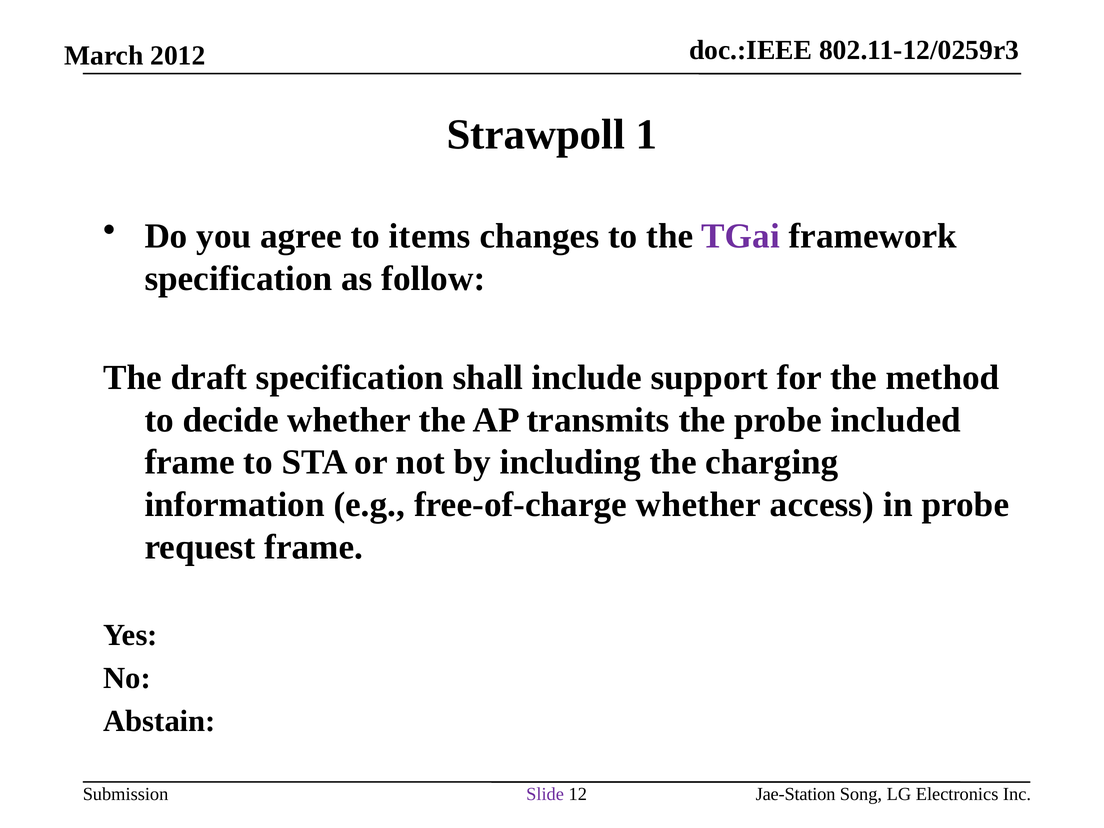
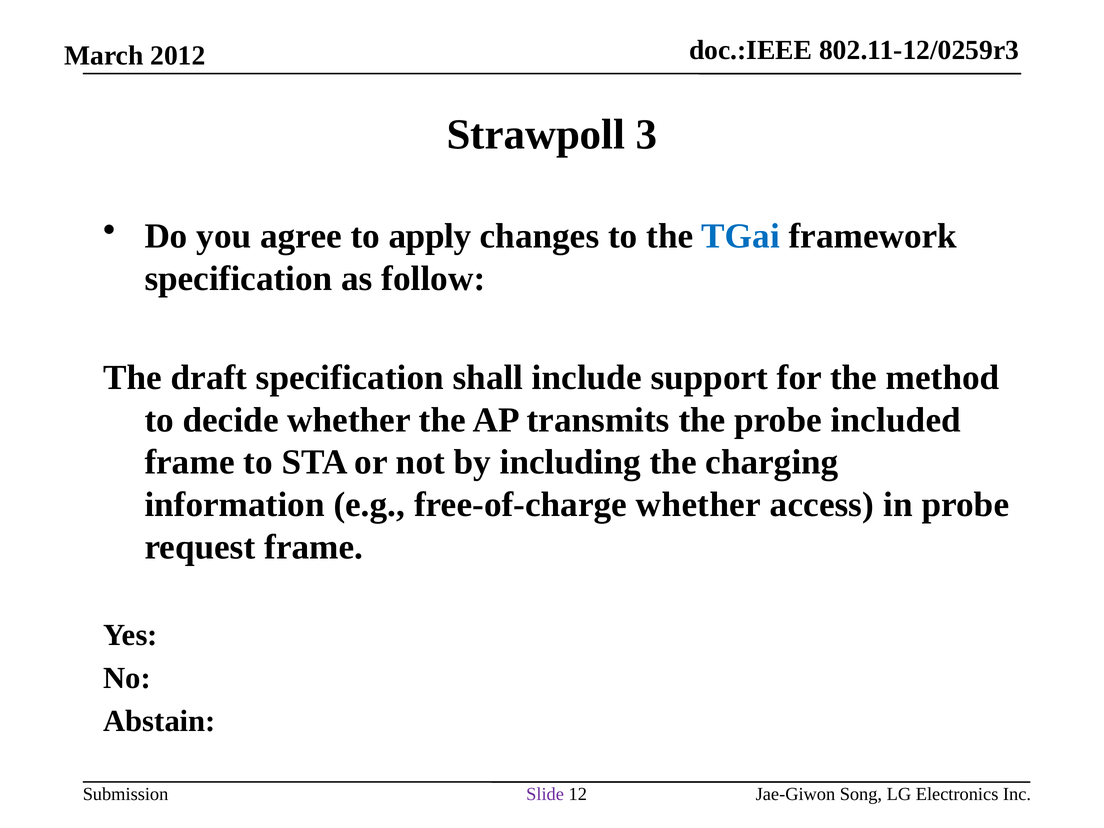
1: 1 -> 3 (646, 135)
items: items -> apply (430, 236)
TGai colour: purple -> blue (741, 236)
Jae-Station: Jae-Station -> Jae-Giwon (795, 794)
